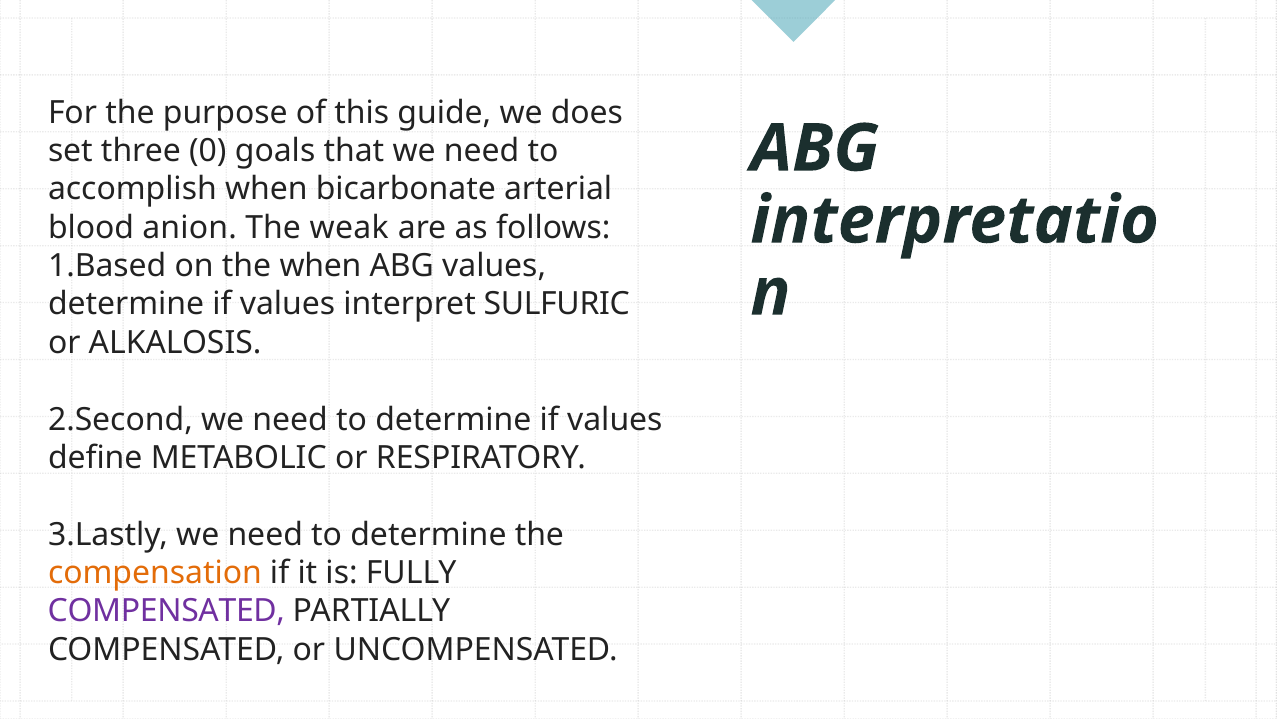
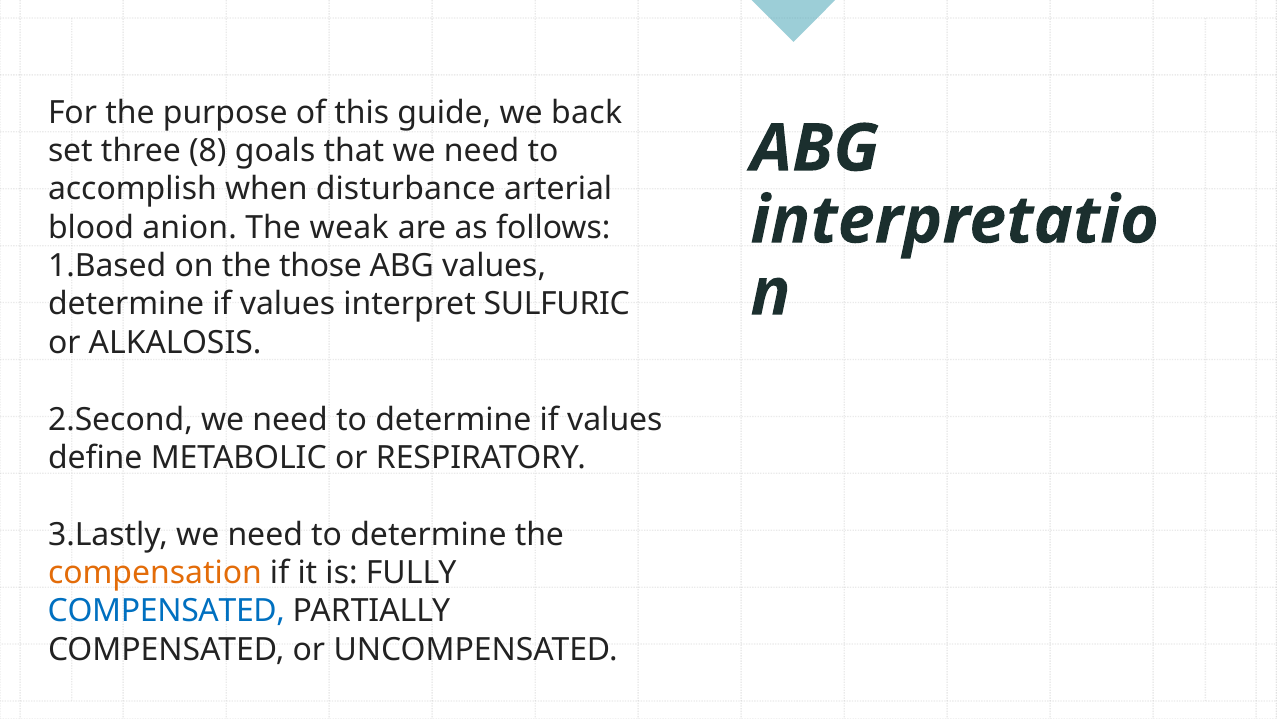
does: does -> back (587, 113)
0: 0 -> 8 (208, 151)
bicarbonate: bicarbonate -> disturbance (406, 189)
the when: when -> those (321, 266)
COMPENSATED colour: purple -> blue (166, 611)
